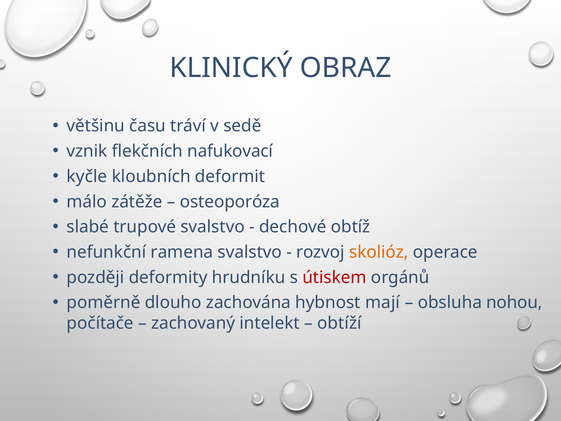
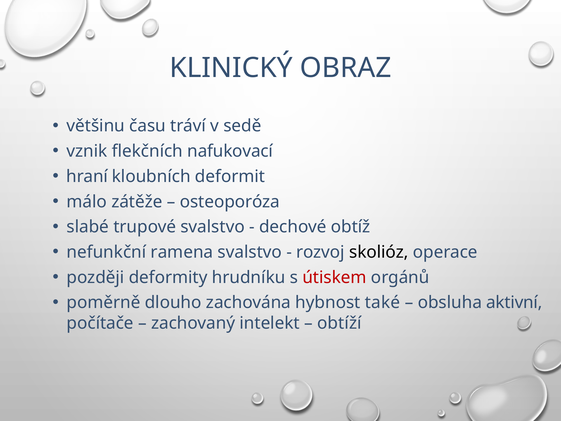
kyčle: kyčle -> hraní (87, 176)
skolióz colour: orange -> black (379, 252)
mají: mají -> také (383, 302)
nohou: nohou -> aktivní (514, 302)
